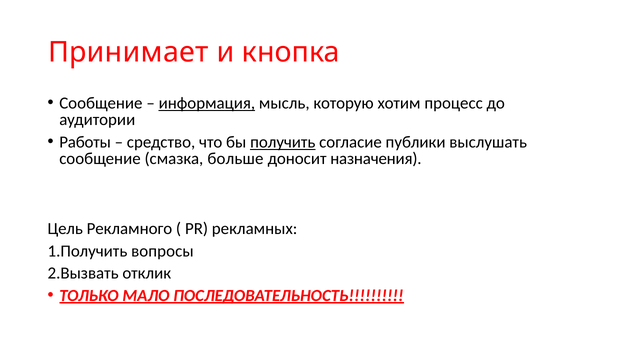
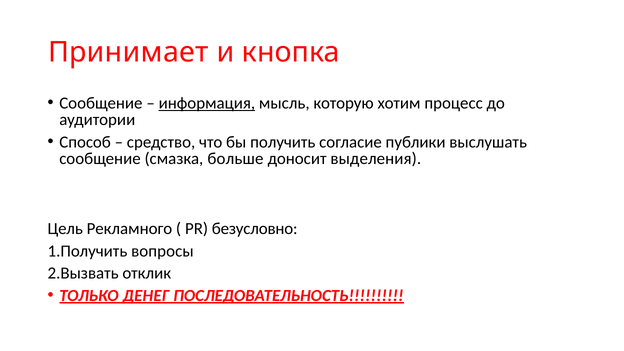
Работы: Работы -> Способ (85, 142)
получить underline: present -> none (283, 142)
назначения: назначения -> выделения (376, 158)
рекламных: рекламных -> безусловно (255, 229)
МАЛО: МАЛО -> ДЕНЕГ (146, 296)
